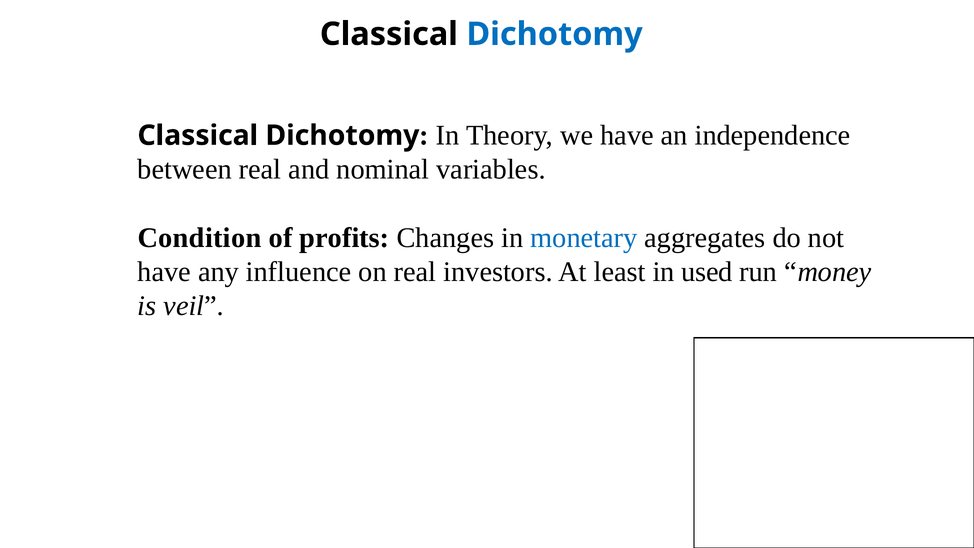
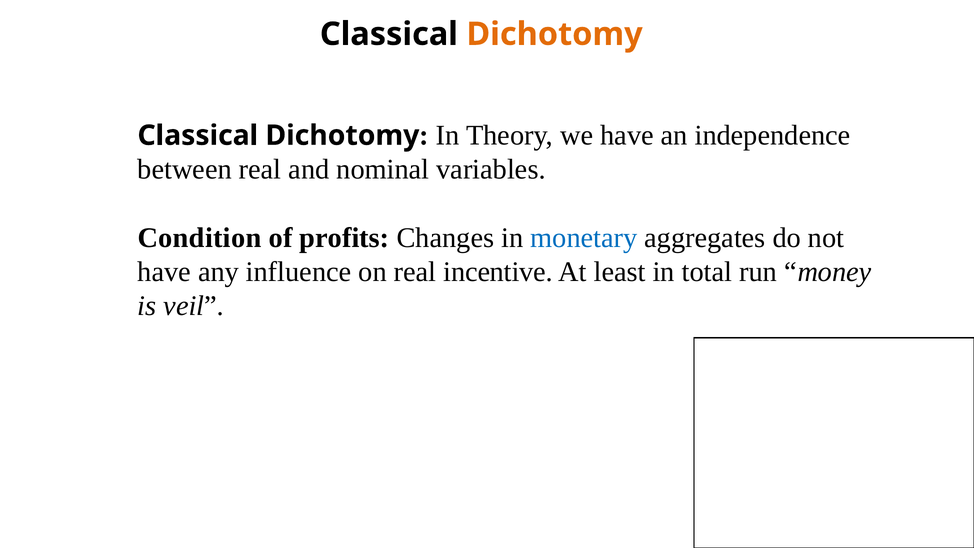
Dichotomy colour: blue -> orange (555, 34)
investors: investors -> incentive (498, 272)
used: used -> total (707, 272)
